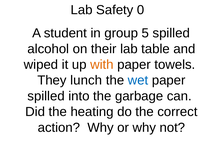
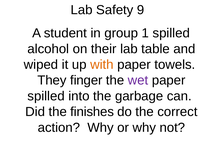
0: 0 -> 9 (141, 10)
5: 5 -> 1 (145, 33)
lunch: lunch -> finger (86, 80)
wet colour: blue -> purple (138, 80)
heating: heating -> finishes (92, 112)
